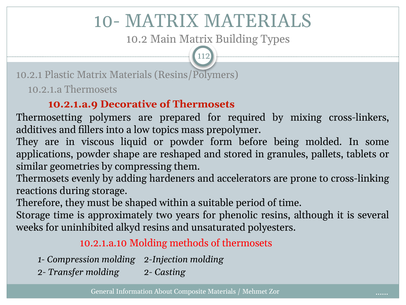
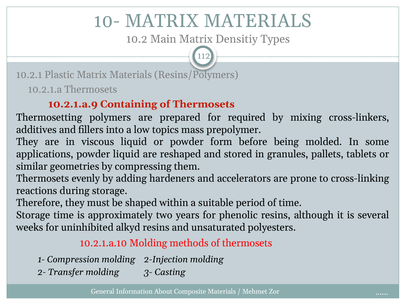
Building: Building -> Densitiy (237, 39)
Decorative: Decorative -> Containing (129, 104)
powder shape: shape -> liquid (126, 154)
Transfer molding 2-: 2- -> 3- (148, 272)
